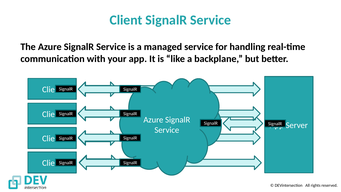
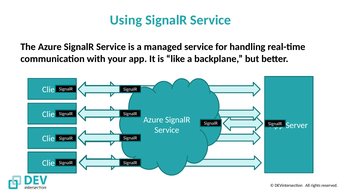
Client: Client -> Using (126, 20)
